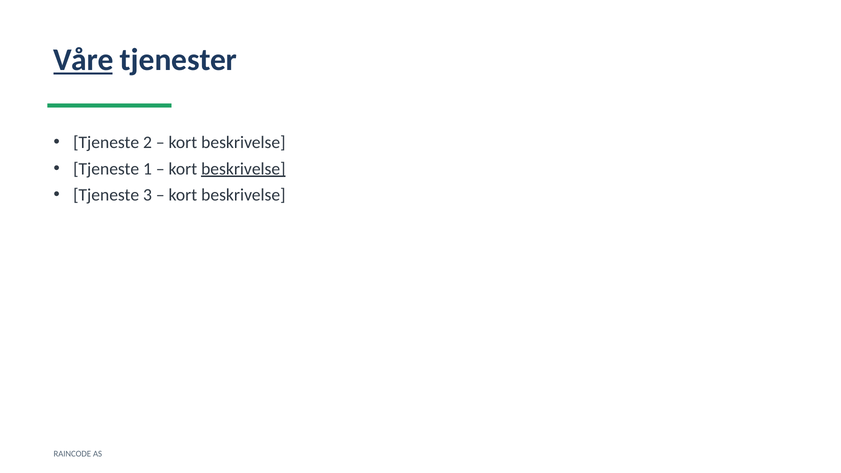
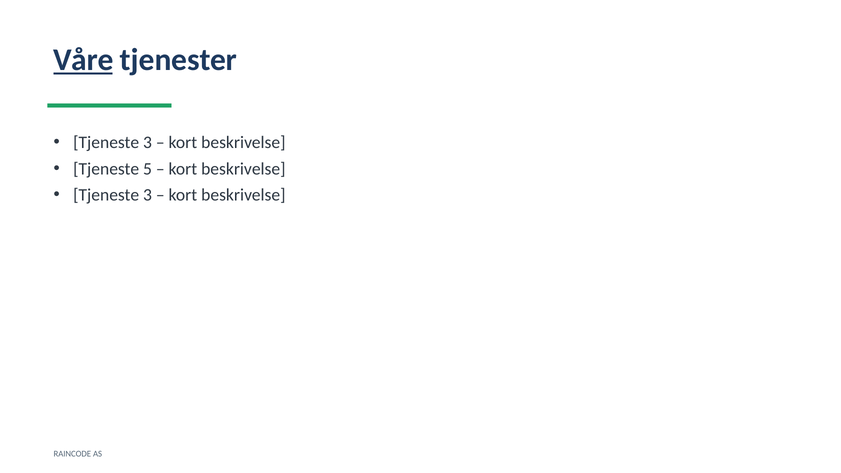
2: 2 -> 3 (147, 142)
1: 1 -> 5 (147, 169)
beskrivelse underline: present -> none (243, 169)
